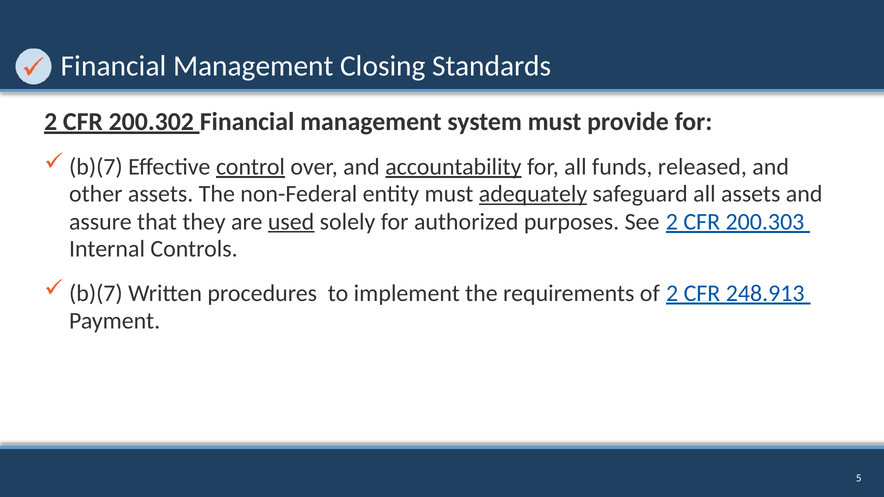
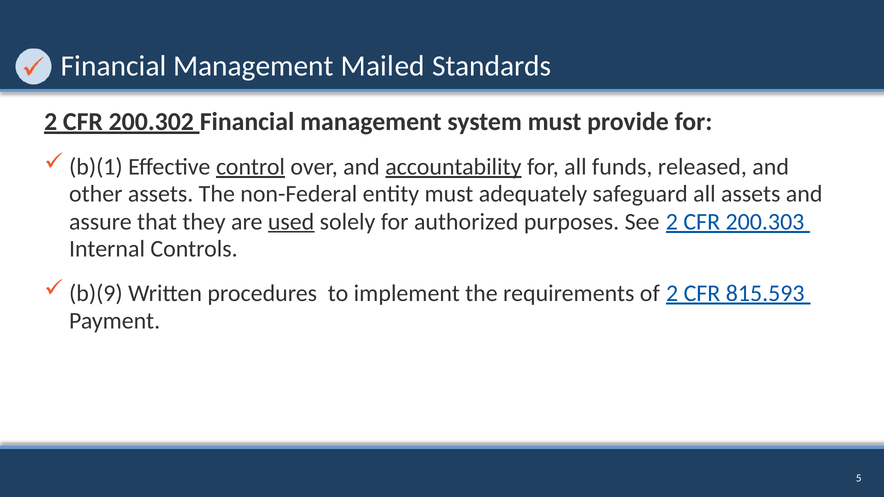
Closing: Closing -> Mailed (383, 66)
b)(7: b)(7 -> b)(1 (96, 167)
adequately underline: present -> none (533, 194)
b)(7: b)(7 -> b)(9 (96, 293)
248.913: 248.913 -> 815.593 (765, 293)
